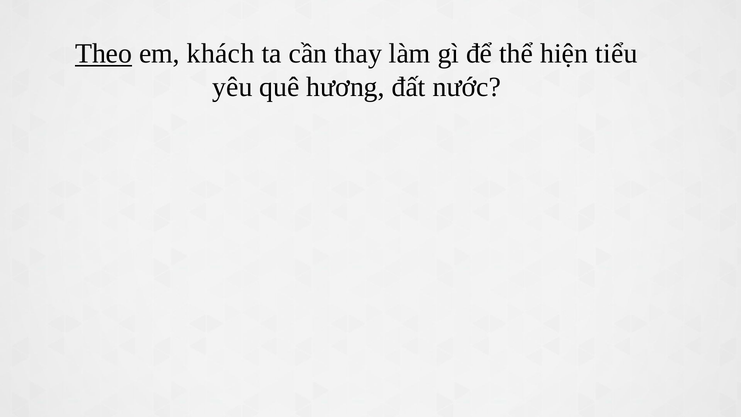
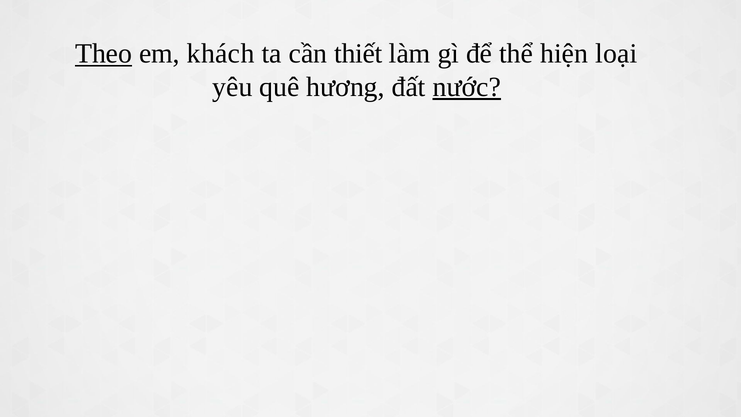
thay: thay -> thiết (358, 54)
tiểu: tiểu -> loại (616, 54)
nước underline: none -> present (467, 87)
